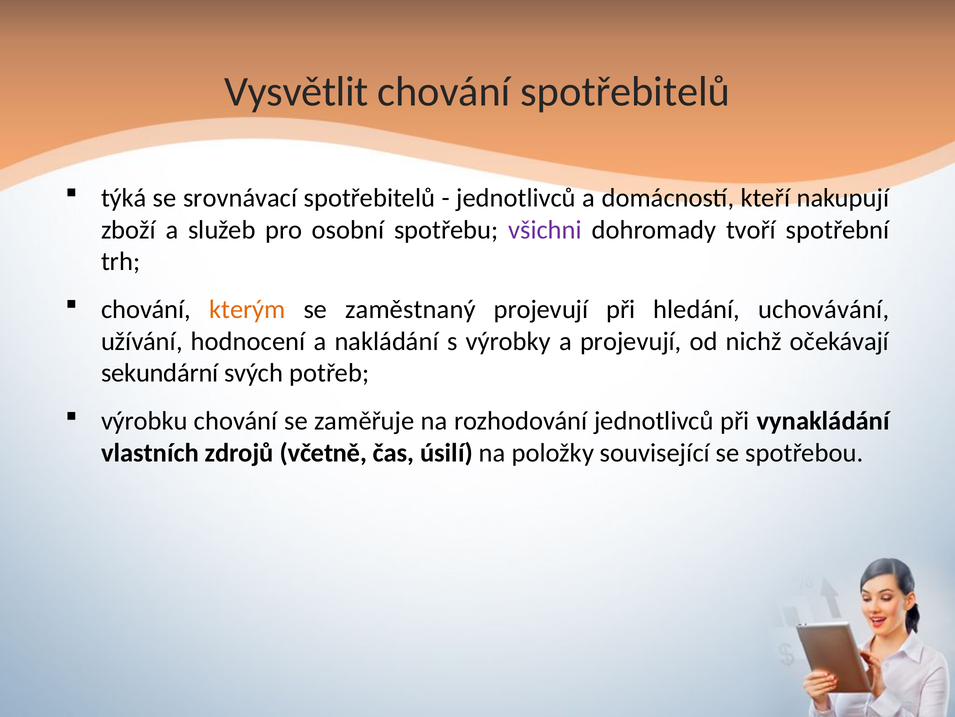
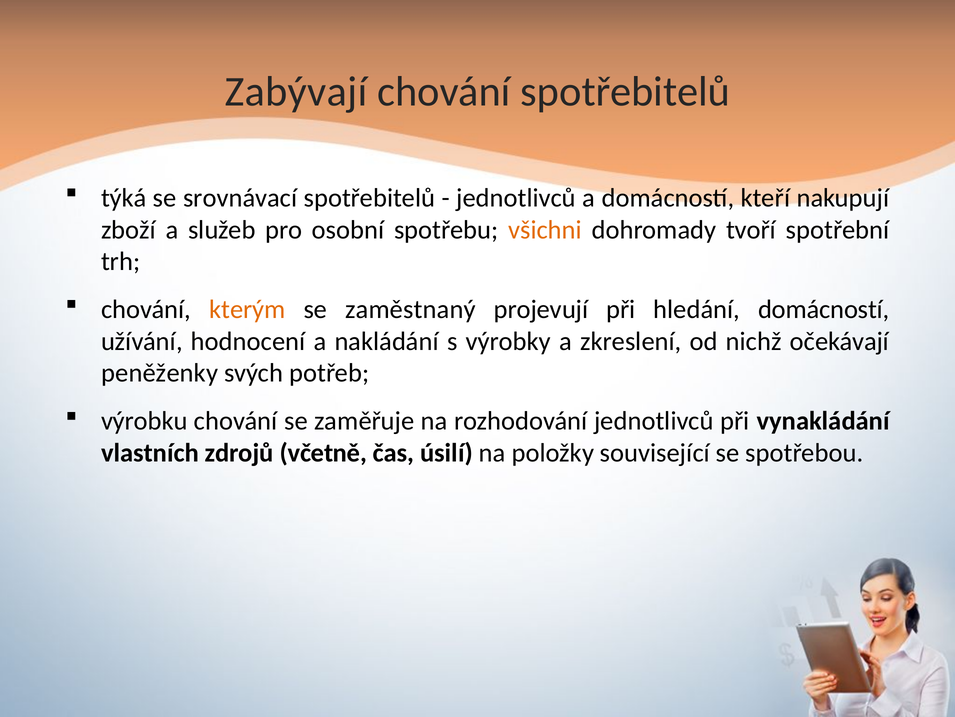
Vysvětlit: Vysvětlit -> Zabývají (296, 92)
všichni colour: purple -> orange (545, 230)
hledání uchovávání: uchovávání -> domácností (824, 309)
a projevují: projevují -> zkreslení (631, 341)
sekundární: sekundární -> peněženky (160, 373)
